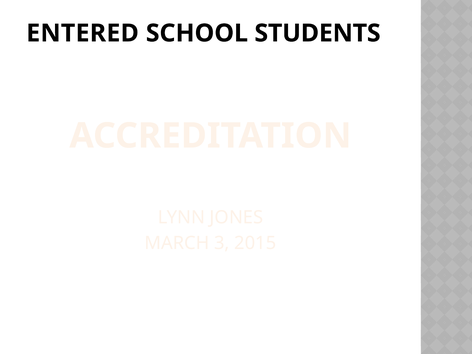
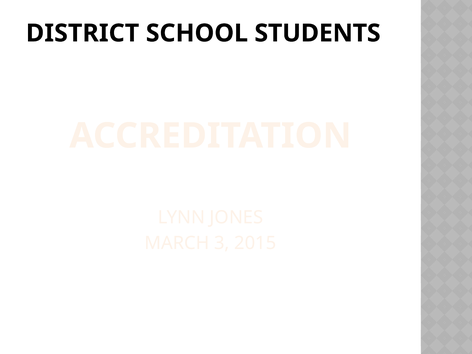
ENTERED: ENTERED -> DISTRICT (83, 33)
